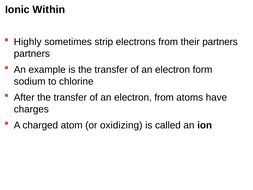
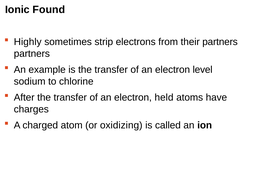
Within: Within -> Found (49, 10)
form: form -> level (203, 70)
electron from: from -> held (164, 97)
